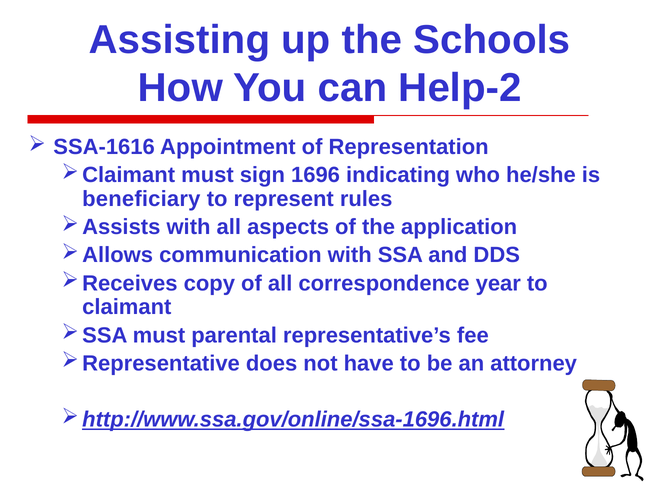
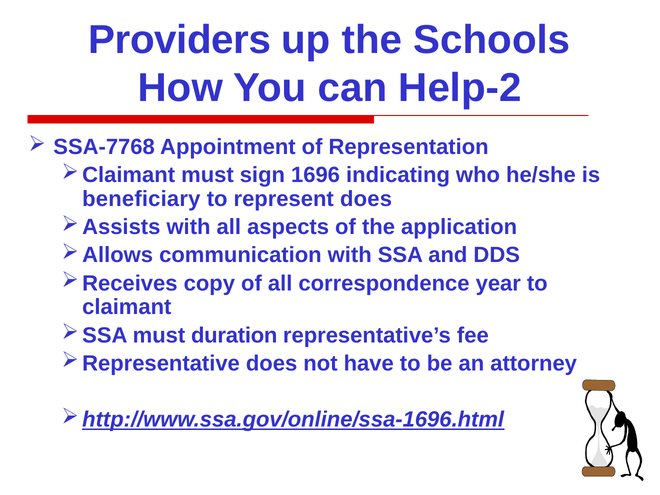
Assisting: Assisting -> Providers (180, 40)
SSA-1616: SSA-1616 -> SSA-7768 (104, 147)
represent rules: rules -> does (366, 199)
parental: parental -> duration (234, 335)
